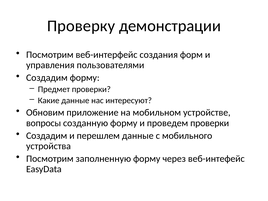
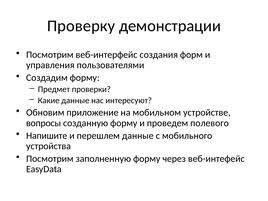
проведем проверки: проверки -> полевого (210, 123)
Создадим: Создадим -> Напишите (47, 136)
